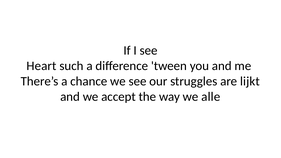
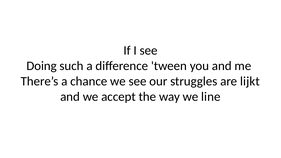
Heart: Heart -> Doing (42, 66)
alle: alle -> line (211, 97)
